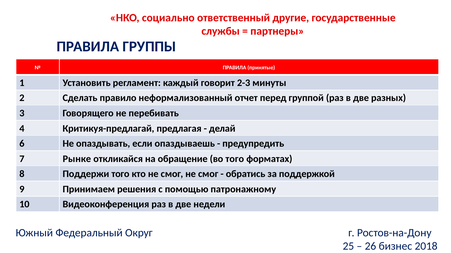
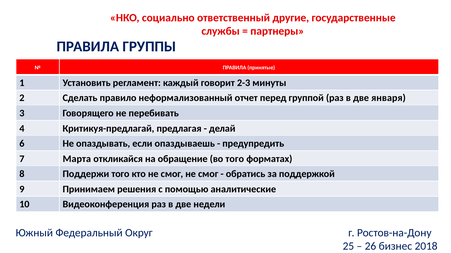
разных: разных -> января (389, 98)
Рынке: Рынке -> Марта (77, 159)
патронажному: патронажному -> аналитические (243, 190)
